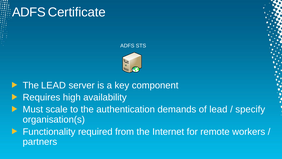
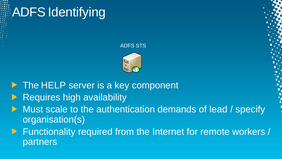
Certificate: Certificate -> Identifying (77, 12)
The LEAD: LEAD -> HELP (53, 85)
